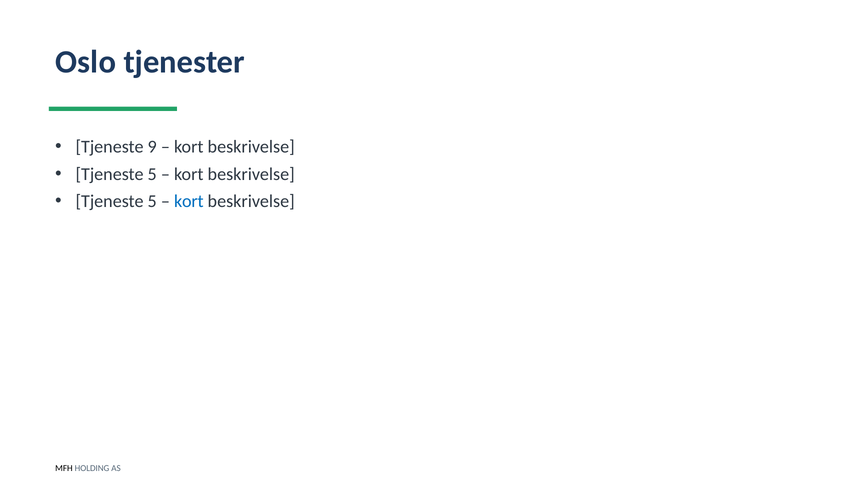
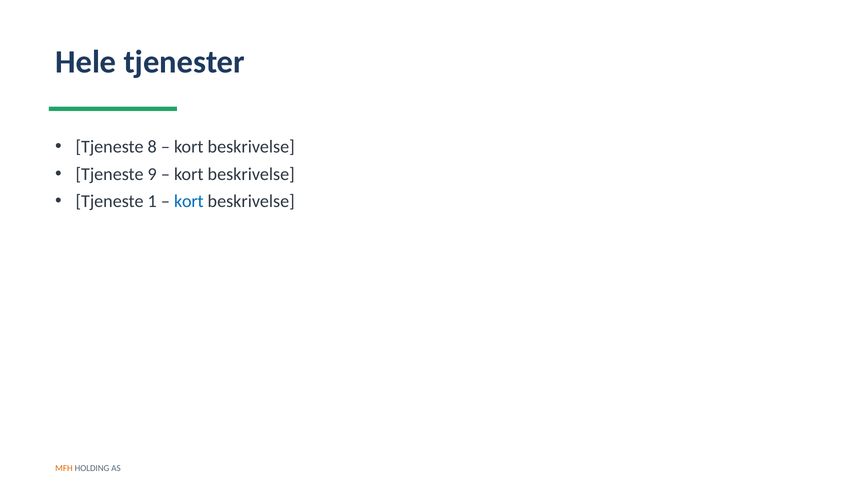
Oslo: Oslo -> Hele (86, 62)
9: 9 -> 8 (152, 147)
5: 5 -> 9 (152, 174)
5: 5 -> 1 (152, 201)
MFH colour: black -> orange (64, 468)
